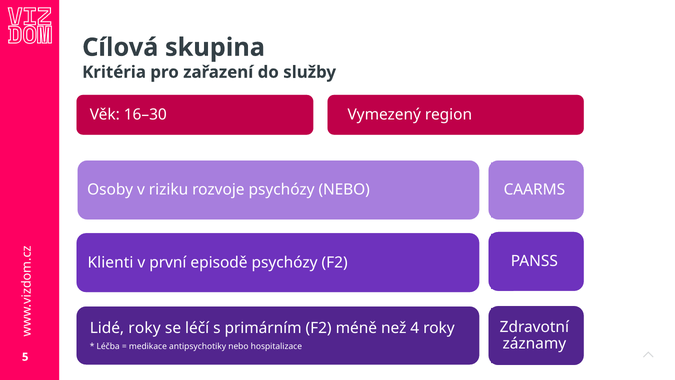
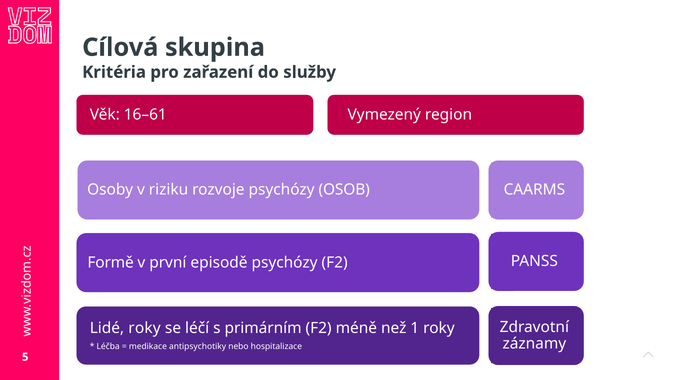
16–30: 16–30 -> 16–61 (145, 115)
psychózy NEBO: NEBO -> OSOB (344, 190)
Klienti: Klienti -> Formě (111, 262)
4: 4 -> 1 (415, 328)
